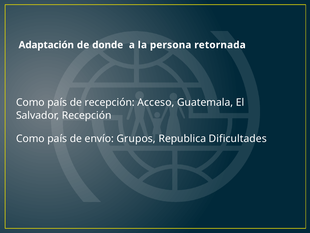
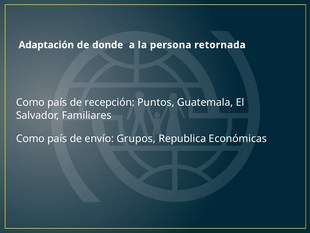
Acceso: Acceso -> Puntos (156, 102)
Salvador Recepción: Recepción -> Familiares (87, 115)
Dificultades: Dificultades -> Económicas (238, 138)
